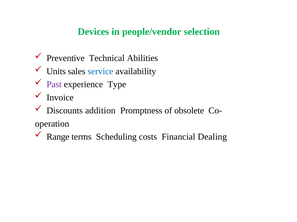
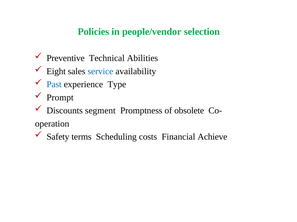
Devices: Devices -> Policies (93, 32)
Units: Units -> Eight (56, 72)
Past colour: purple -> blue (54, 85)
Invoice: Invoice -> Prompt (60, 98)
addition: addition -> segment (100, 111)
Range: Range -> Safety (58, 137)
Dealing: Dealing -> Achieve (212, 137)
